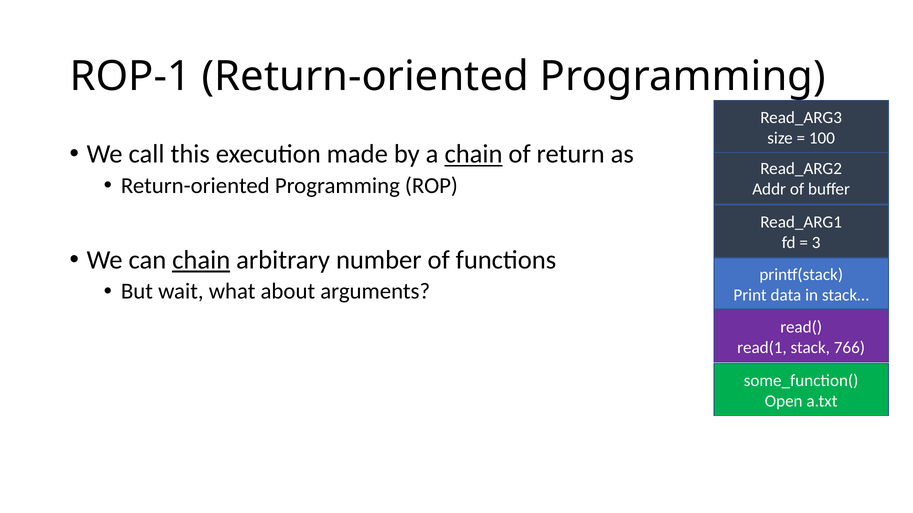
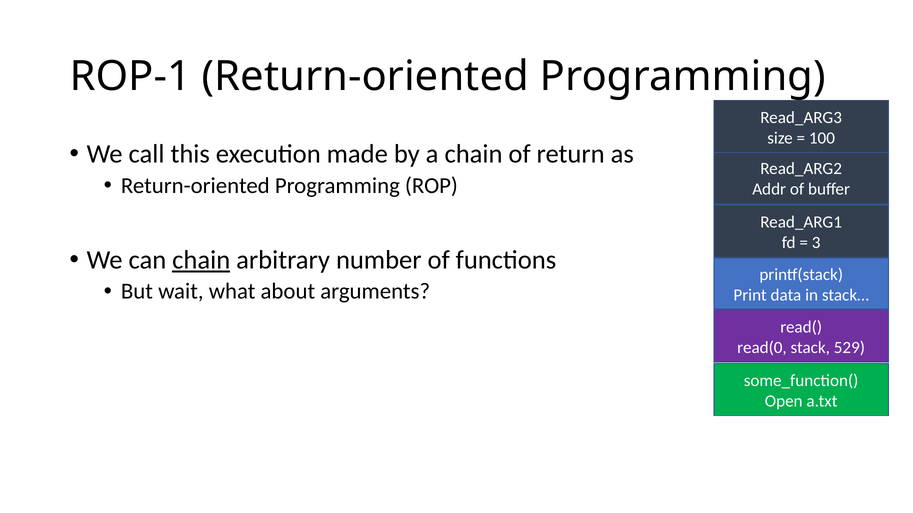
chain underline: present -> none (474, 154)
read(1: read(1 -> read(0 (762, 348)
766: 766 -> 529 (849, 348)
